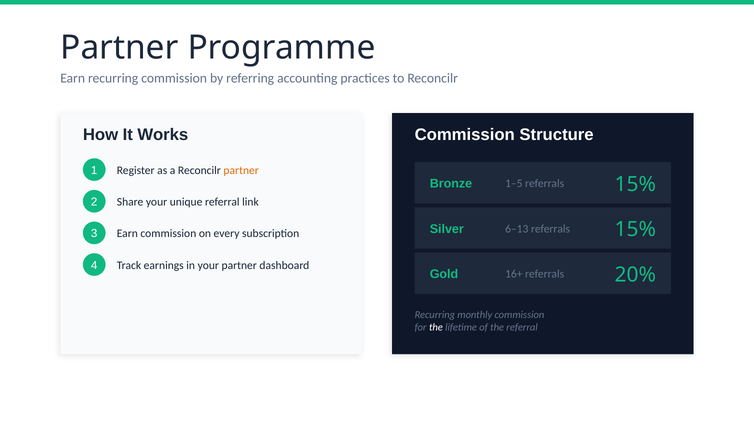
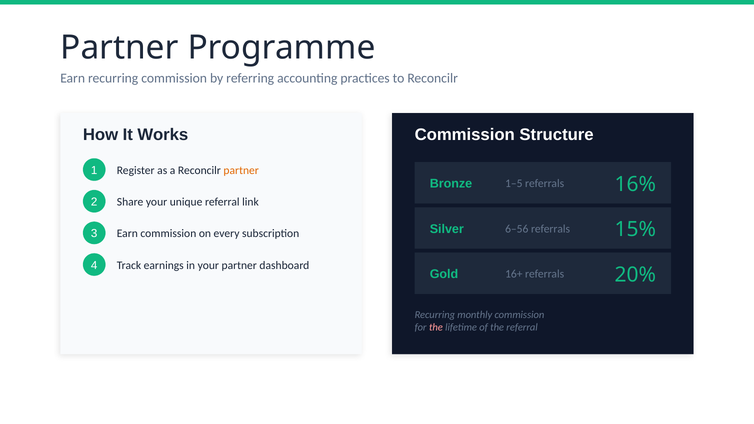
1–5 referrals 15%: 15% -> 16% (635, 184)
6–13: 6–13 -> 6–56 (517, 229)
the colour: white -> pink (436, 327)
